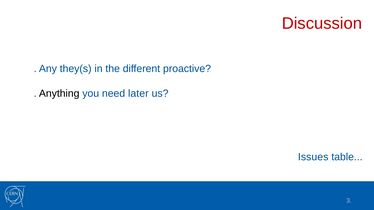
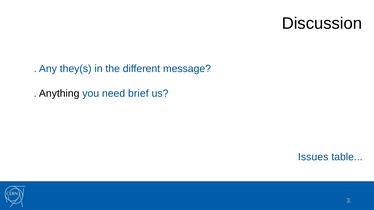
Discussion colour: red -> black (322, 23)
proactive: proactive -> message (187, 69)
later: later -> brief (138, 94)
